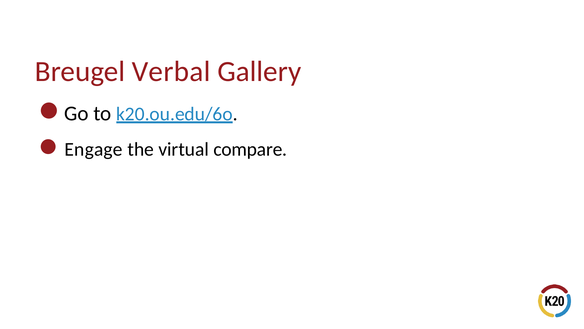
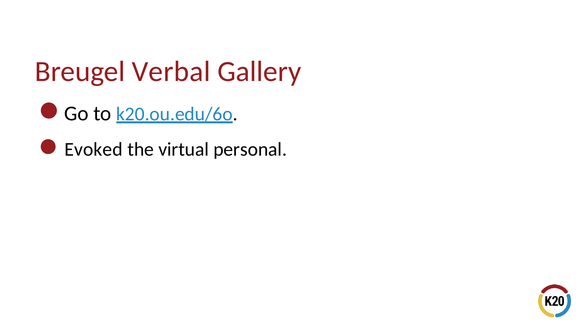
Engage: Engage -> Evoked (94, 149)
compare: compare -> personal (250, 149)
